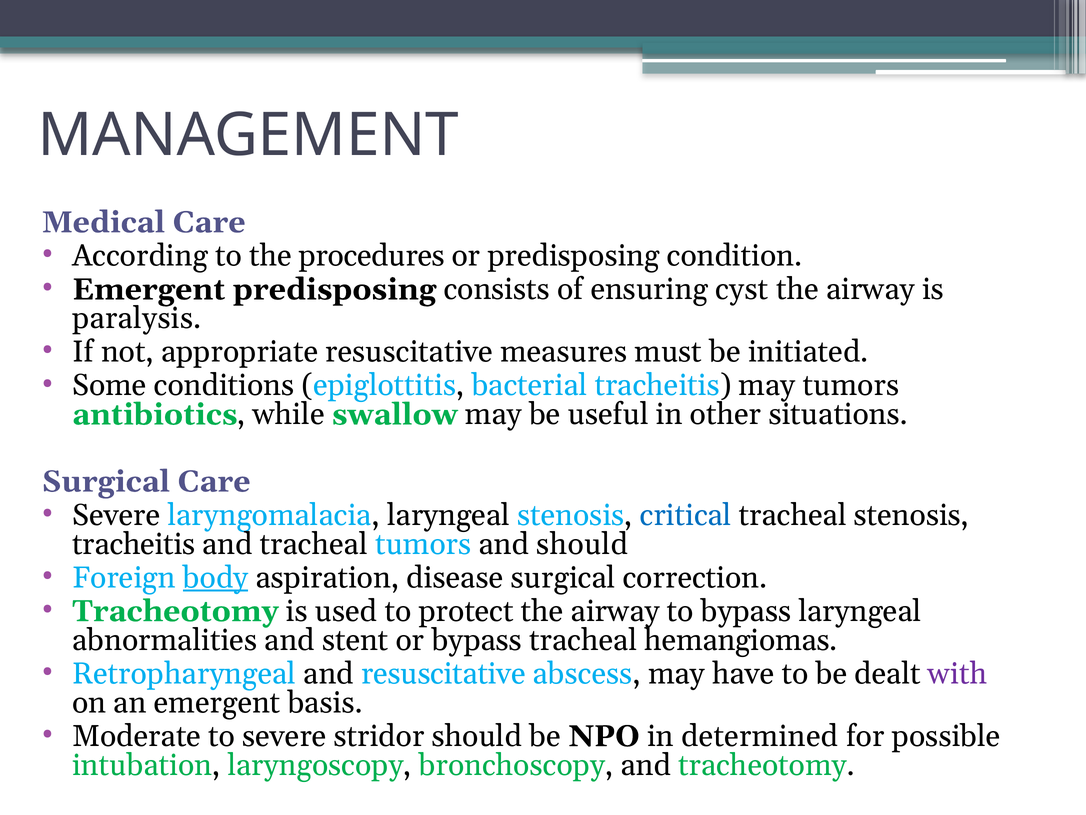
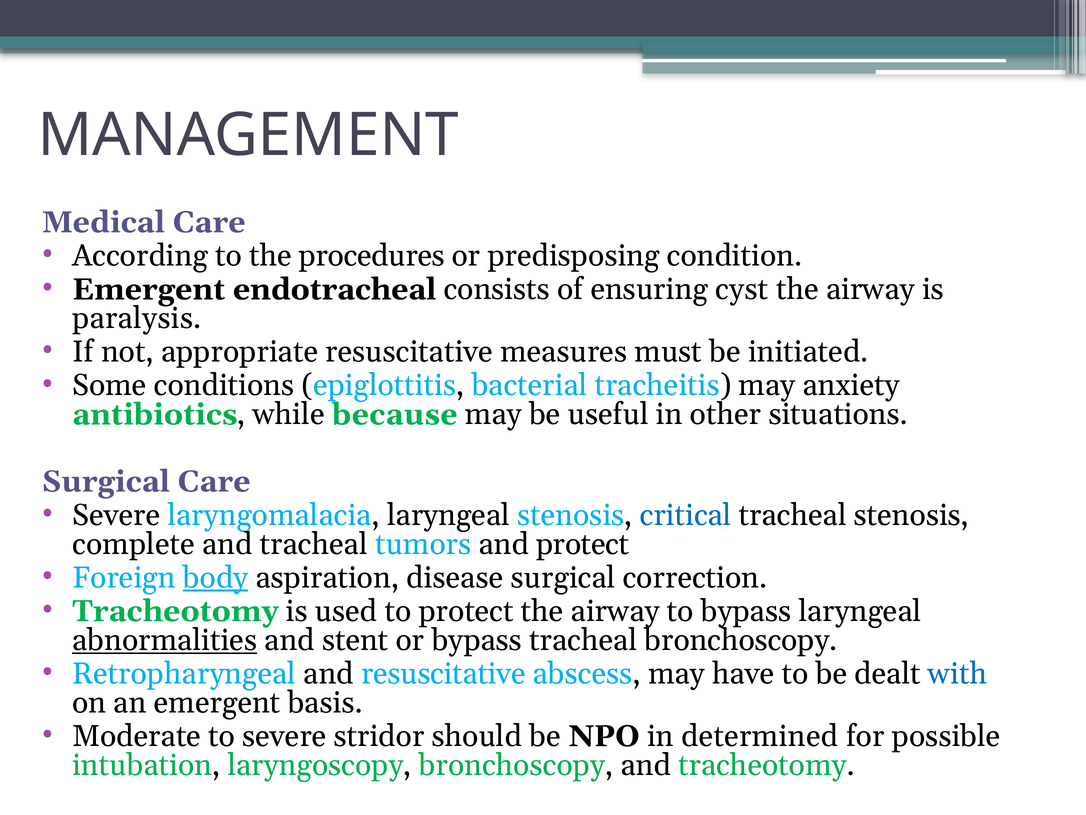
Emergent predisposing: predisposing -> endotracheal (335, 289)
may tumors: tumors -> anxiety (851, 385)
swallow: swallow -> because (395, 414)
tracheitis: tracheitis -> complete (134, 544)
and should: should -> protect (583, 544)
abnormalities underline: none -> present (165, 640)
tracheal hemangiomas: hemangiomas -> bronchoscopy (741, 640)
with colour: purple -> blue (958, 673)
